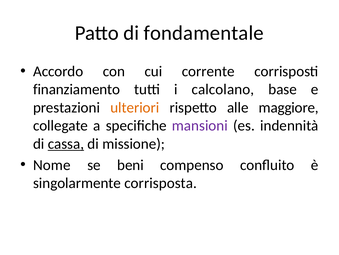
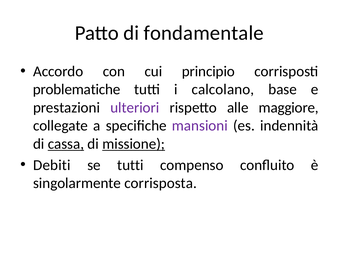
corrente: corrente -> principio (208, 71)
finanziamento: finanziamento -> problematiche (77, 89)
ulteriori colour: orange -> purple (135, 107)
missione underline: none -> present (134, 143)
Nome: Nome -> Debiti (52, 165)
se beni: beni -> tutti (130, 165)
